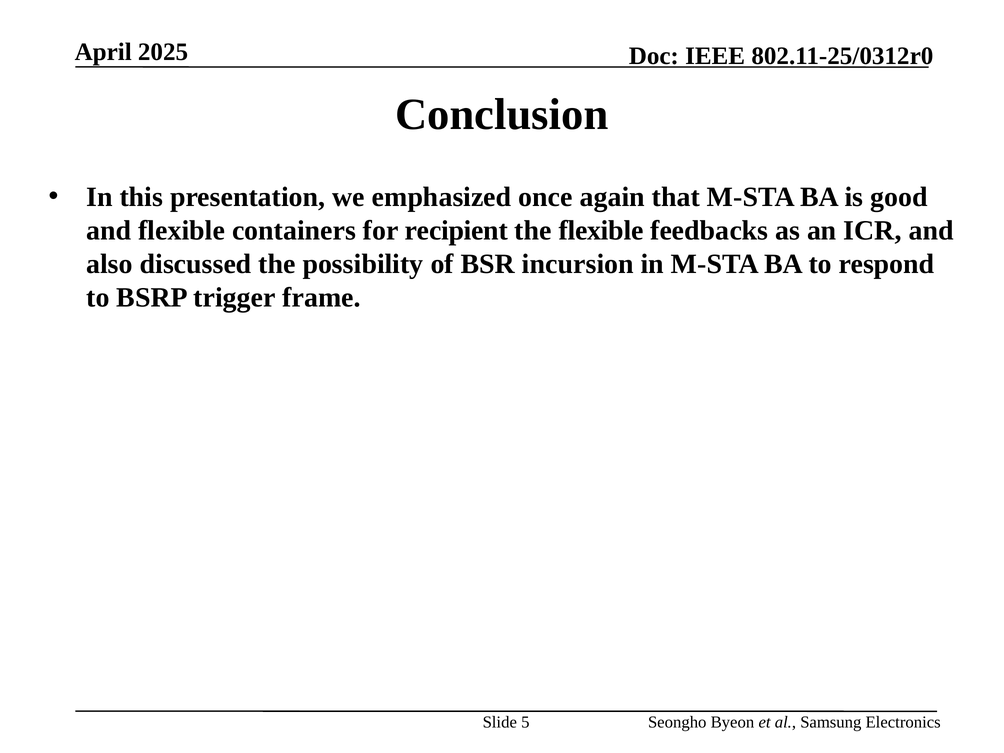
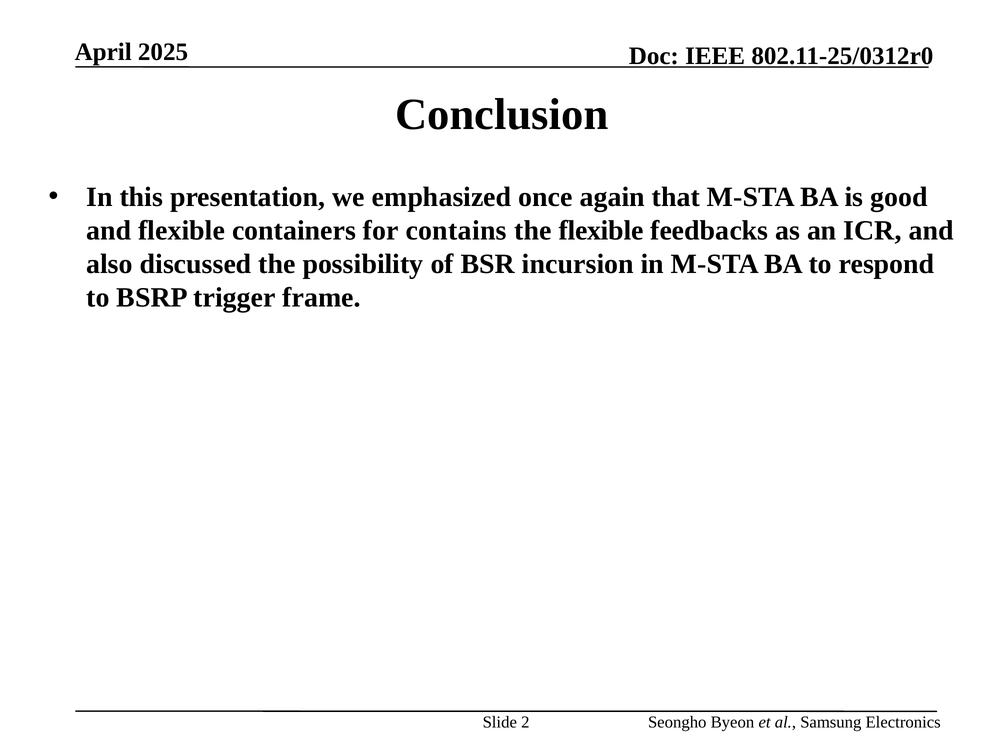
recipient: recipient -> contains (456, 230)
5: 5 -> 2 (525, 722)
